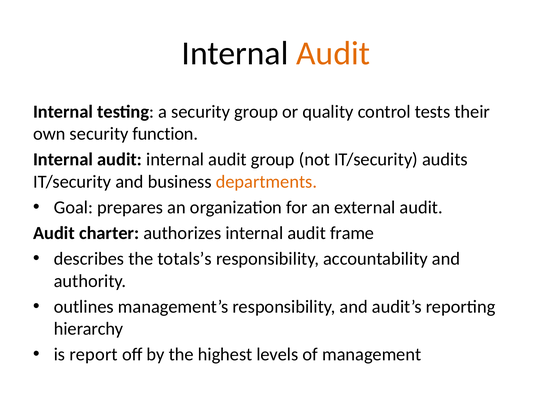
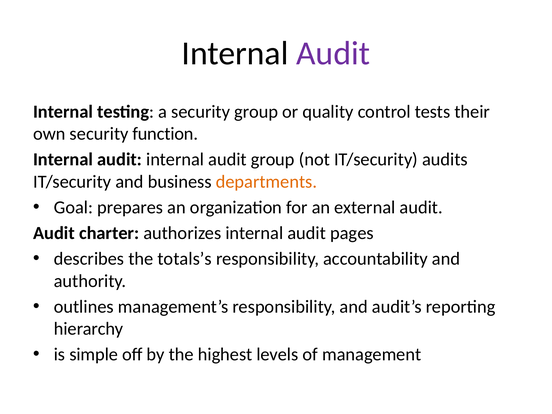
Audit colour: orange -> purple (333, 53)
frame: frame -> pages (352, 233)
report: report -> simple (94, 355)
